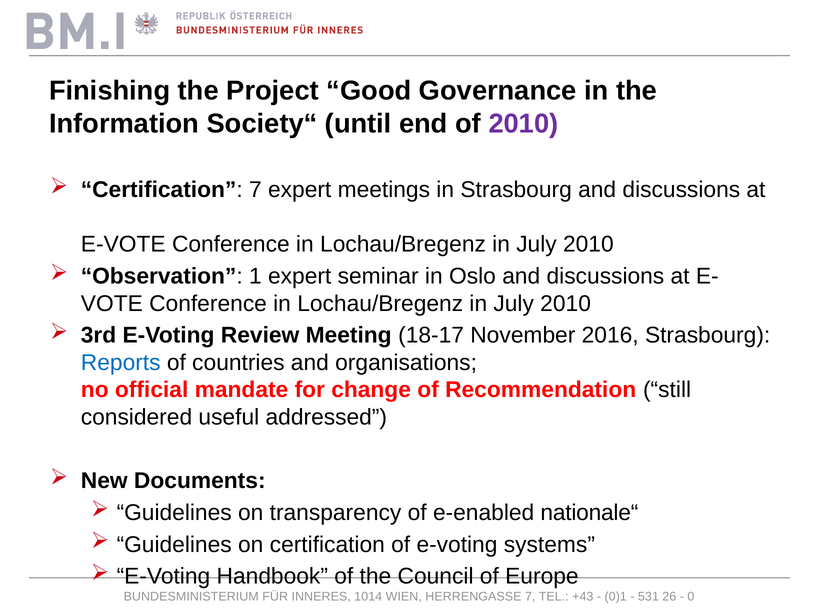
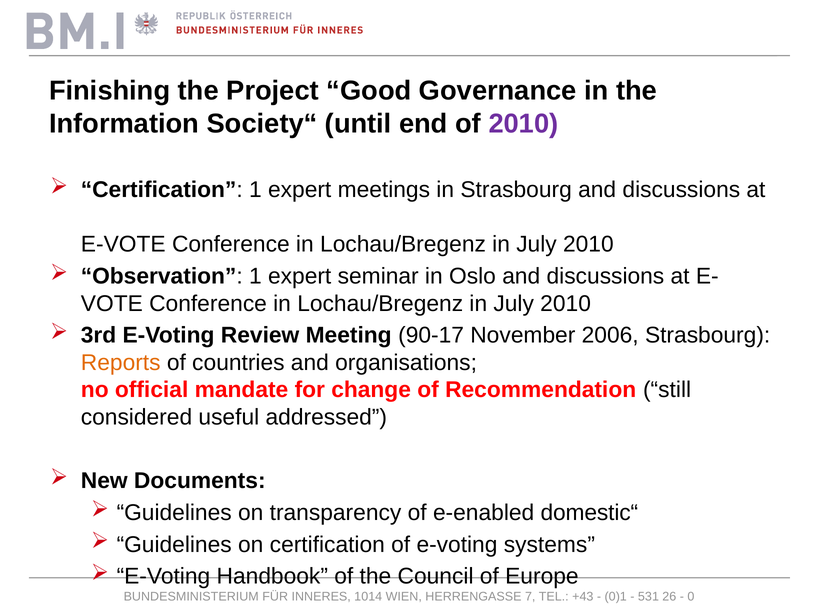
Certification 7: 7 -> 1 (255, 190)
18-17: 18-17 -> 90-17 (431, 336)
2016: 2016 -> 2006 (610, 336)
Reports colour: blue -> orange (121, 363)
nationale“: nationale“ -> domestic“ (589, 513)
